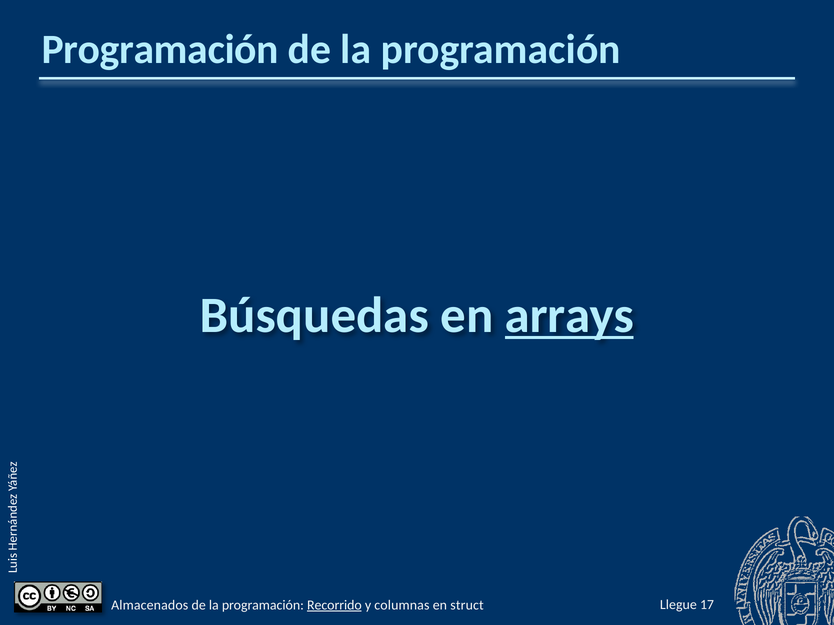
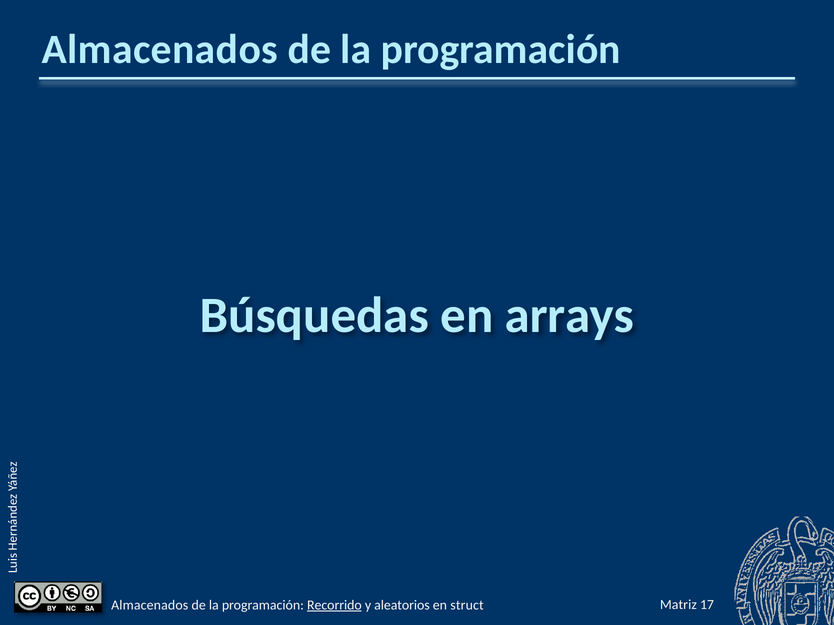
Programación: Programación -> Almacenados (160, 50)
arrays underline: present -> none (569, 316)
Llegue: Llegue -> Matriz (678, 605)
columnas: columnas -> aleatorios (402, 606)
